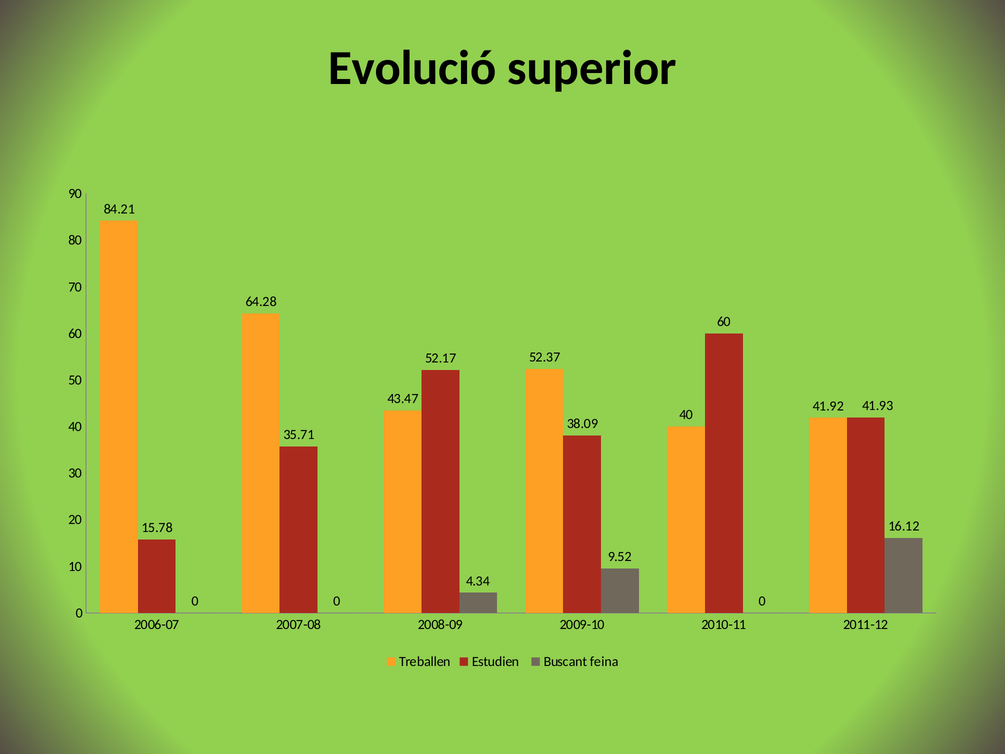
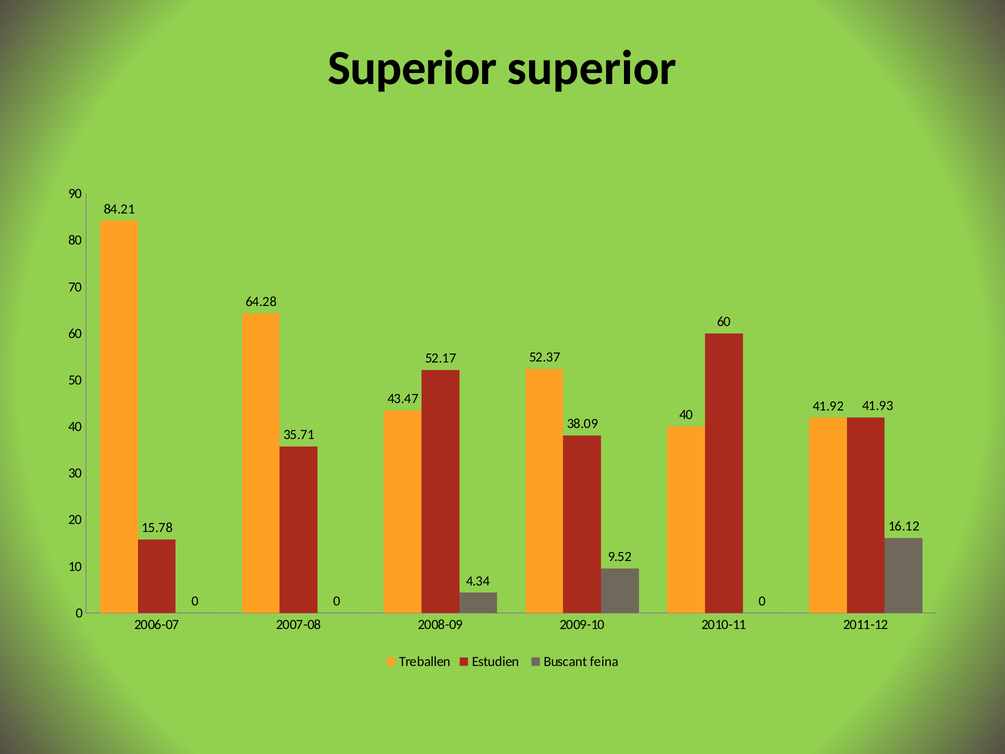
Evolució: Evolució -> Superior (412, 68)
